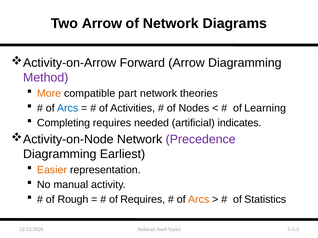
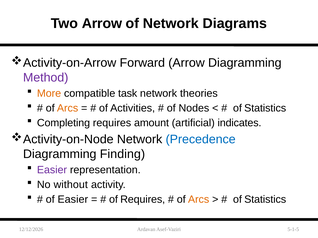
part: part -> task (128, 94)
Arcs colour: blue -> orange (68, 108)
Learning: Learning -> Statistics (265, 108)
needed: needed -> amount (152, 123)
Precedence colour: purple -> blue (201, 140)
Earliest: Earliest -> Finding (122, 154)
Easier colour: orange -> purple (52, 170)
manual: manual -> without (71, 185)
of Rough: Rough -> Easier (73, 200)
